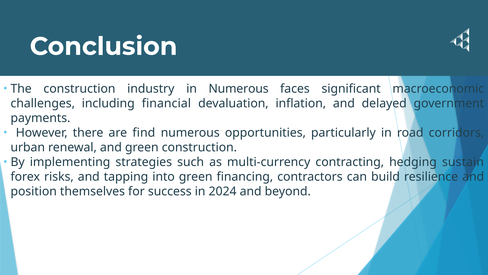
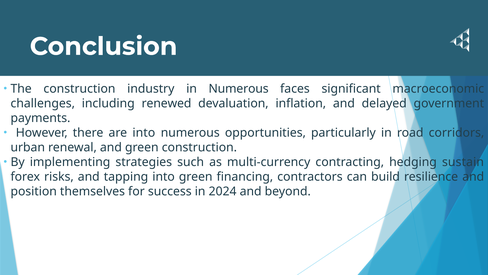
financial: financial -> renewed (167, 103)
are find: find -> into (144, 133)
